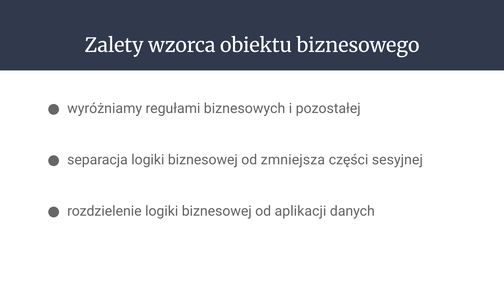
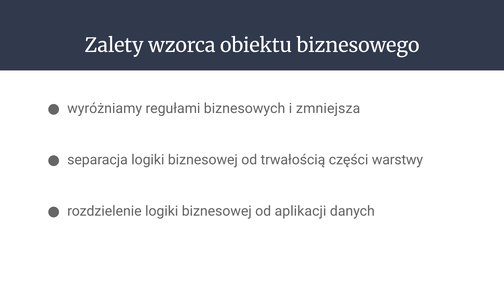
pozostałej: pozostałej -> zmniejsza (328, 108)
zmniejsza: zmniejsza -> trwałością (293, 160)
sesyjnej: sesyjnej -> warstwy (397, 160)
